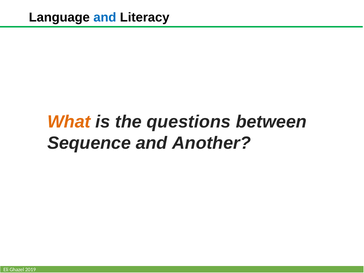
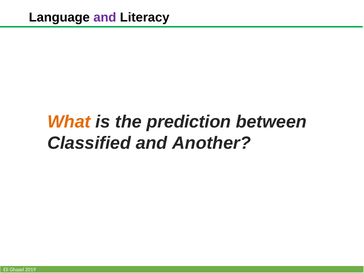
and colour: blue -> purple (105, 17)
questions: questions -> prediction (189, 122)
Sequence: Sequence -> Classified (89, 143)
